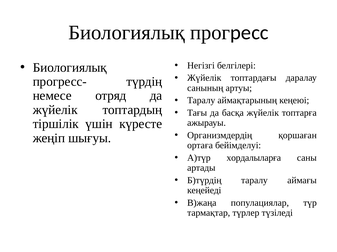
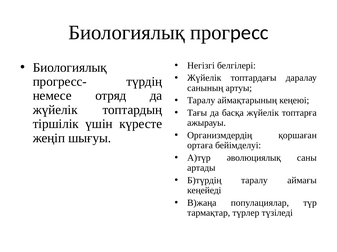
хордалыларға: хордалыларға -> әволюциялық (254, 158)
